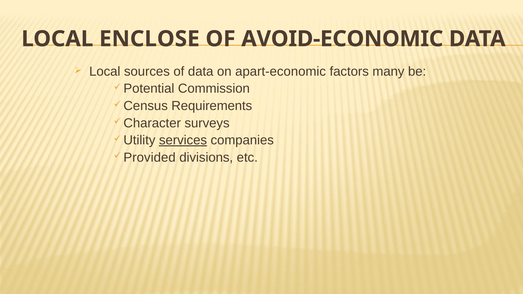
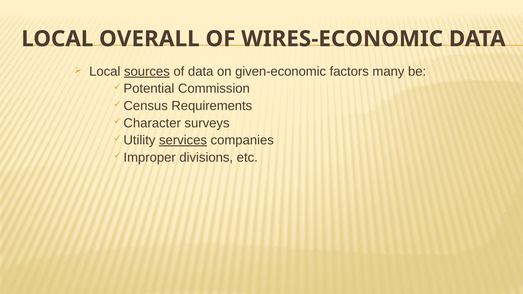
ENCLOSE: ENCLOSE -> OVERALL (149, 39)
AVOID-ECONOMIC: AVOID-ECONOMIC -> WIRES-ECONOMIC (342, 39)
sources underline: none -> present (147, 72)
apart-economic: apart-economic -> given-economic (281, 72)
Provided: Provided -> Improper (150, 157)
